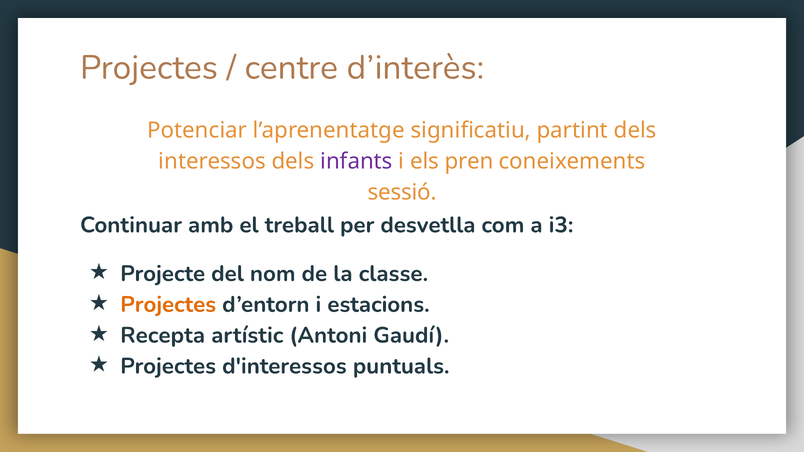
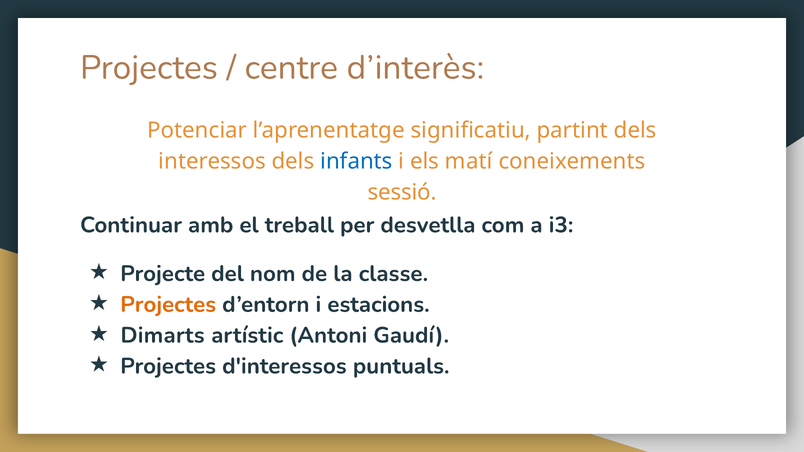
infants colour: purple -> blue (356, 161)
pren: pren -> matí (469, 161)
Recepta: Recepta -> Dimarts (163, 335)
